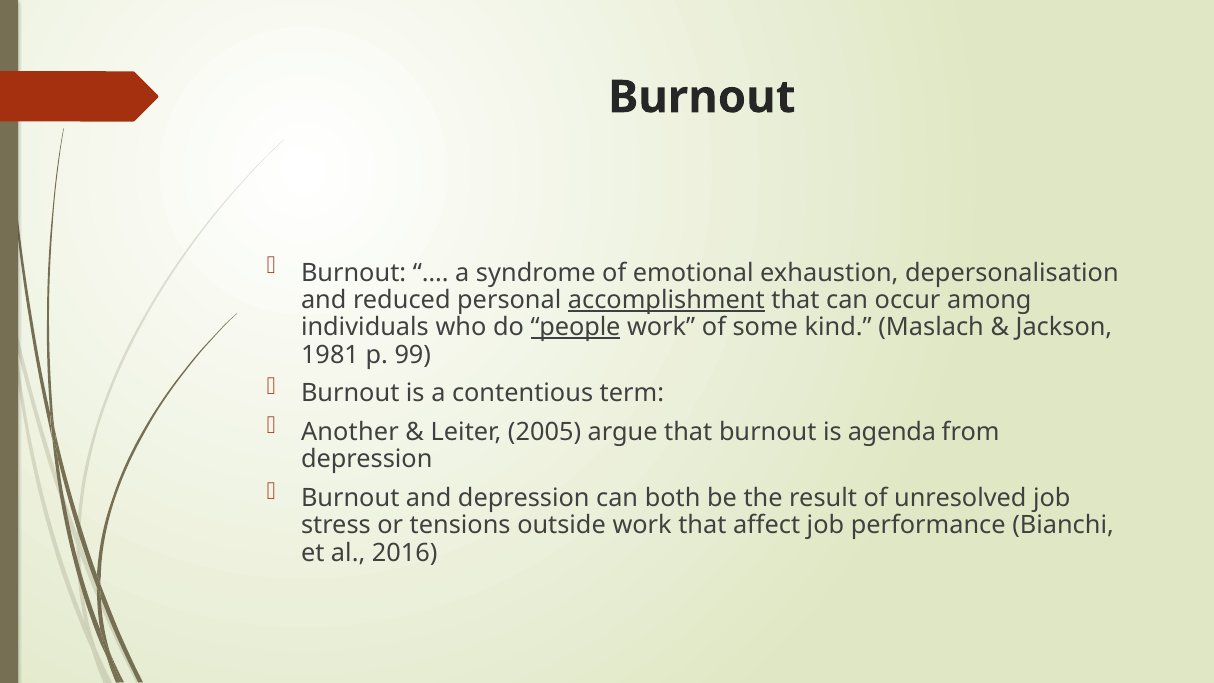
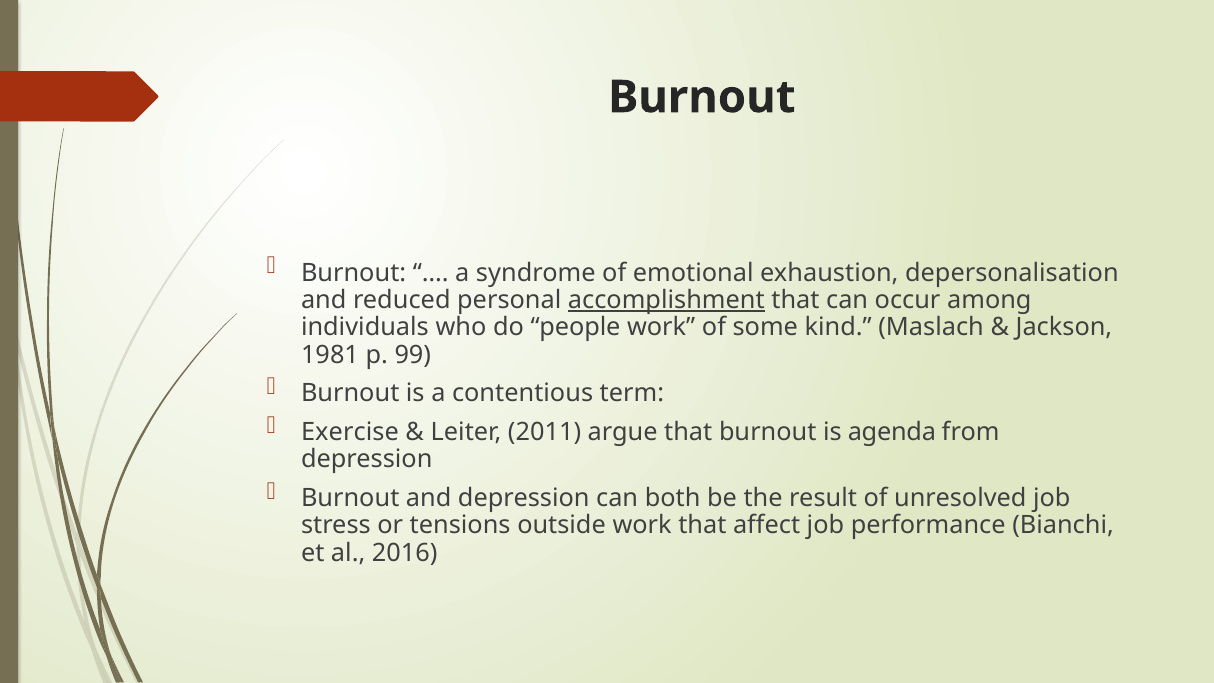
people underline: present -> none (575, 327)
Another: Another -> Exercise (350, 432)
2005: 2005 -> 2011 (545, 432)
